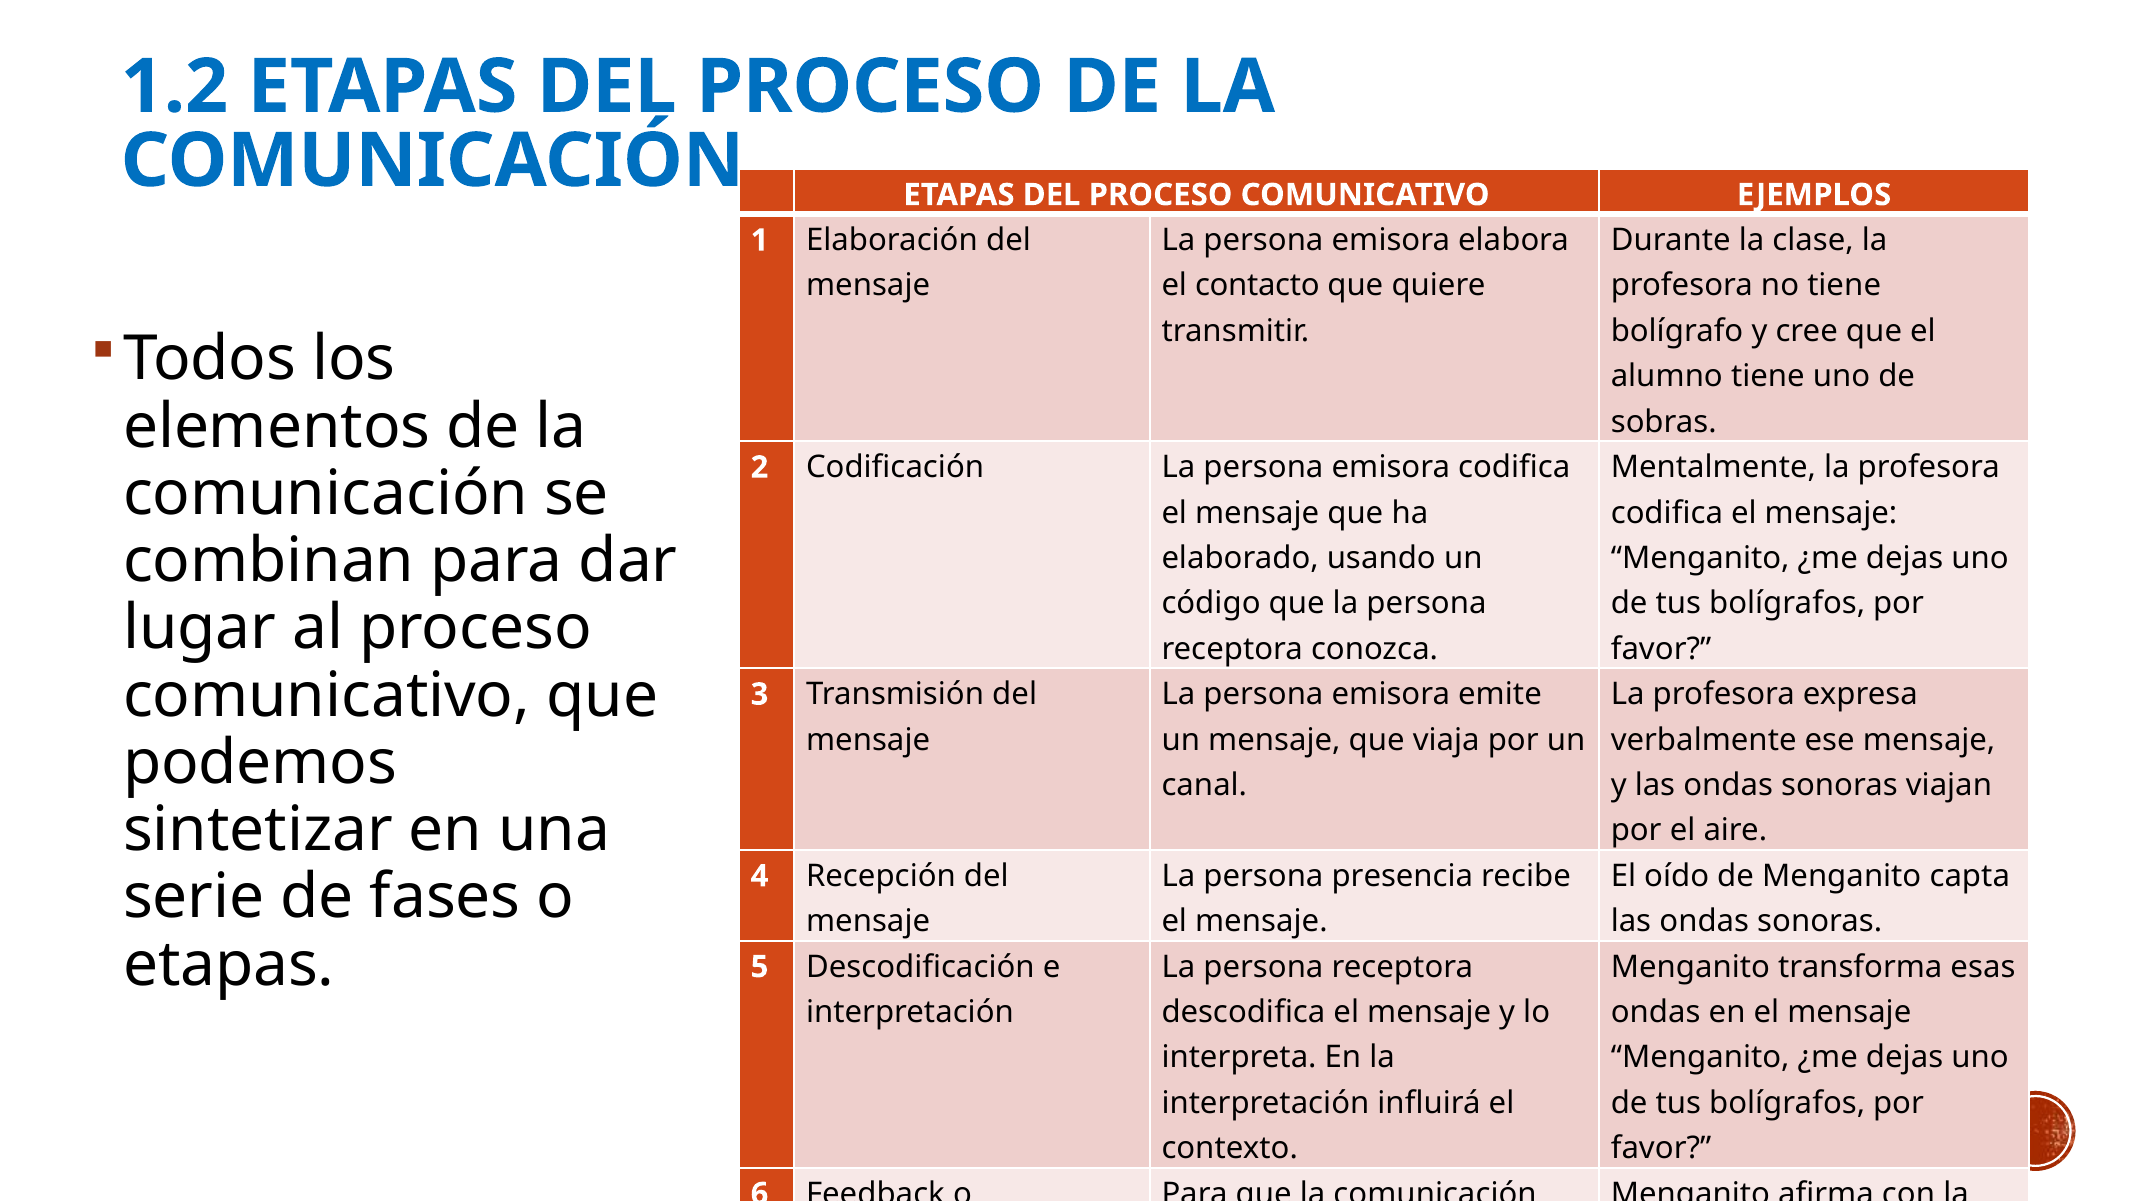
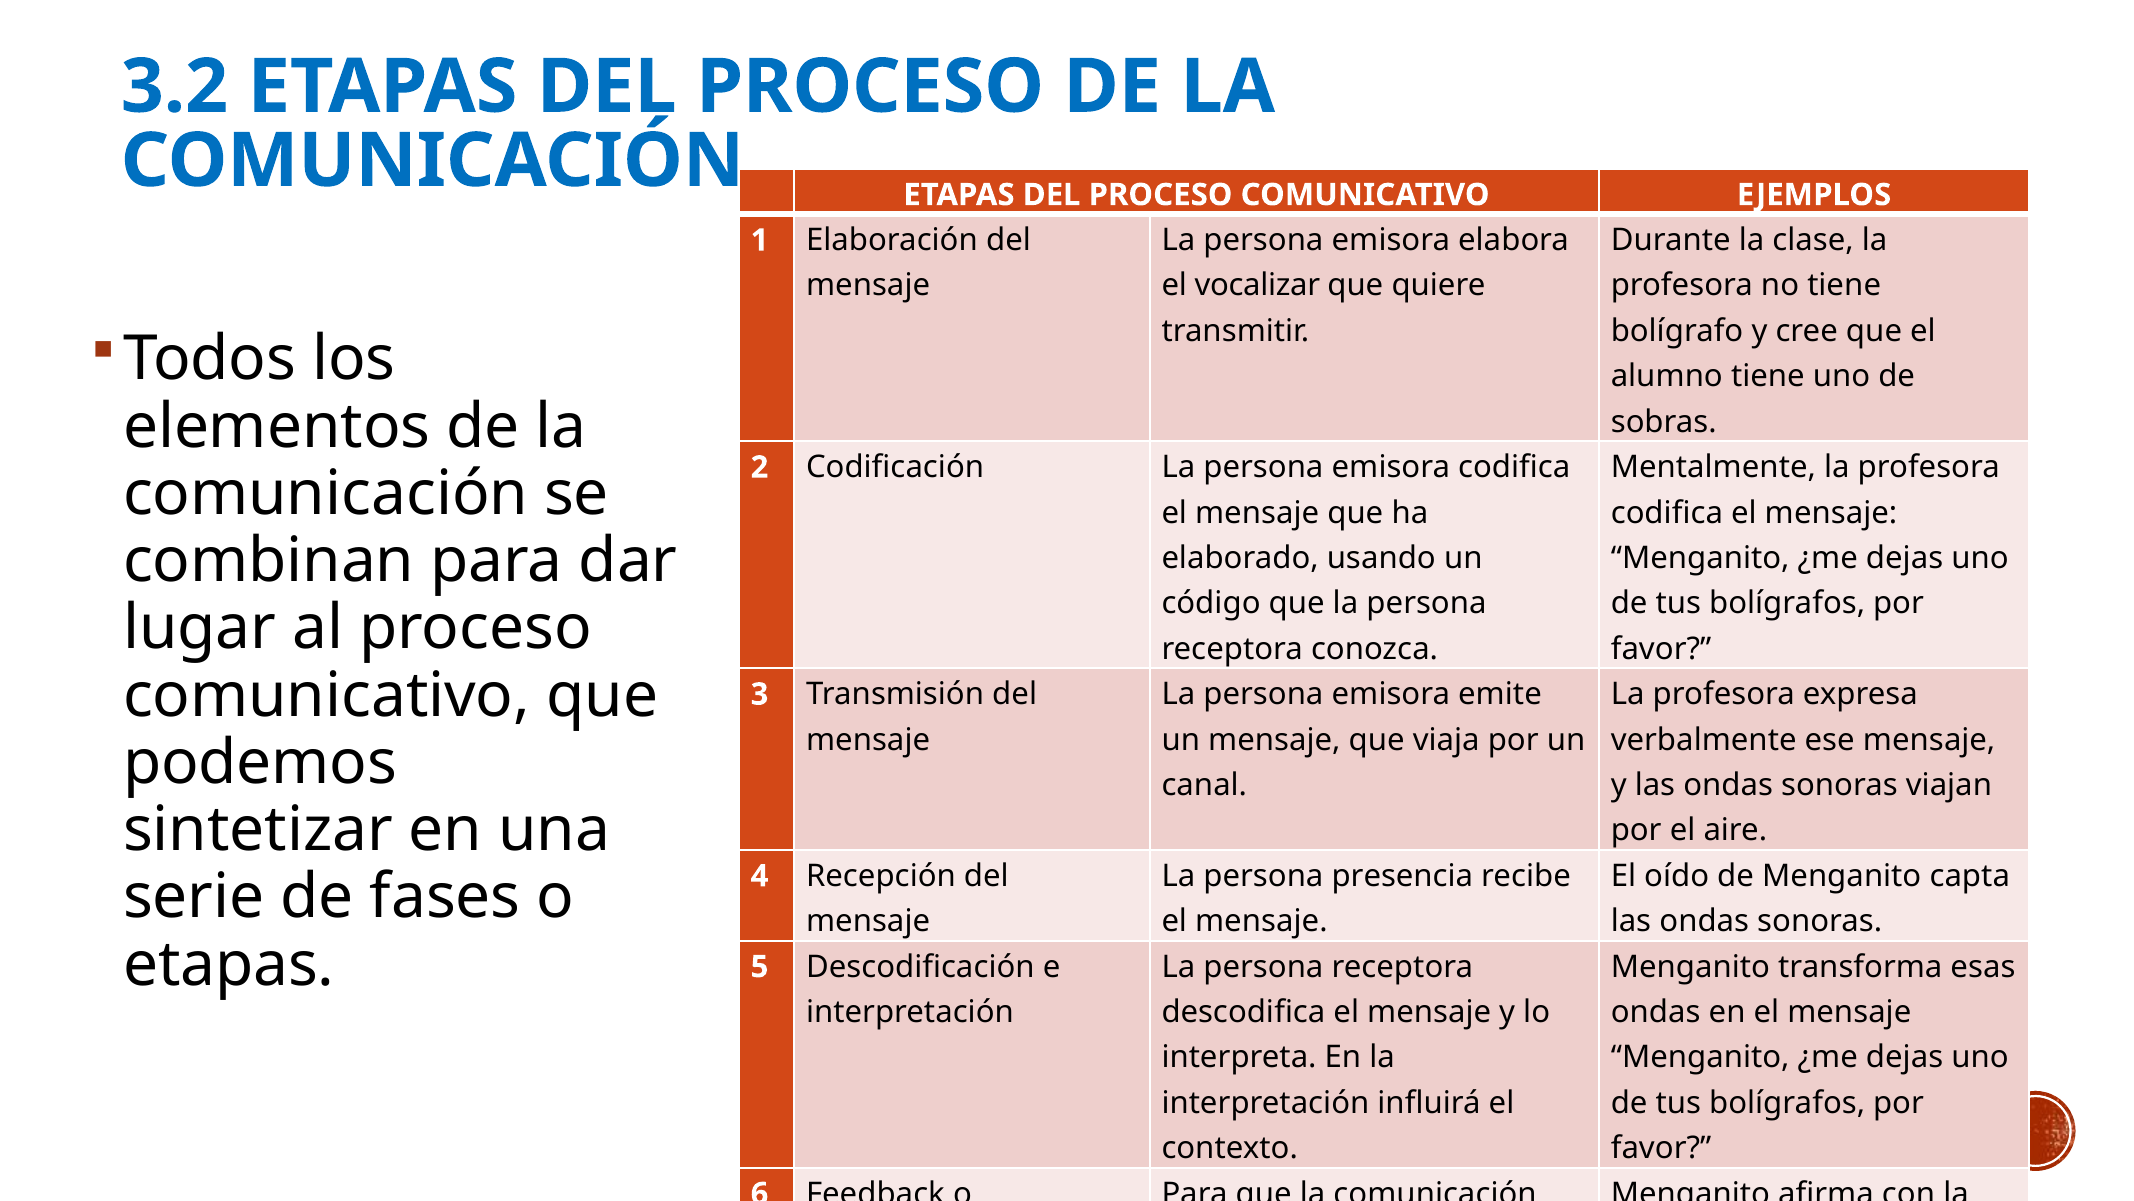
1.2: 1.2 -> 3.2 (174, 87)
contacto: contacto -> vocalizar (1257, 286)
